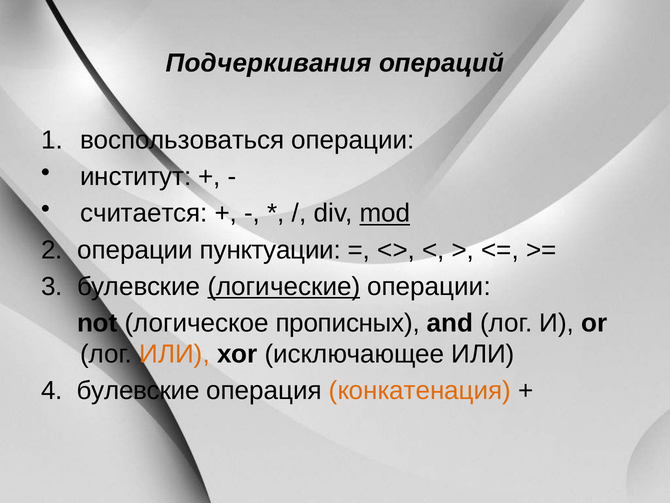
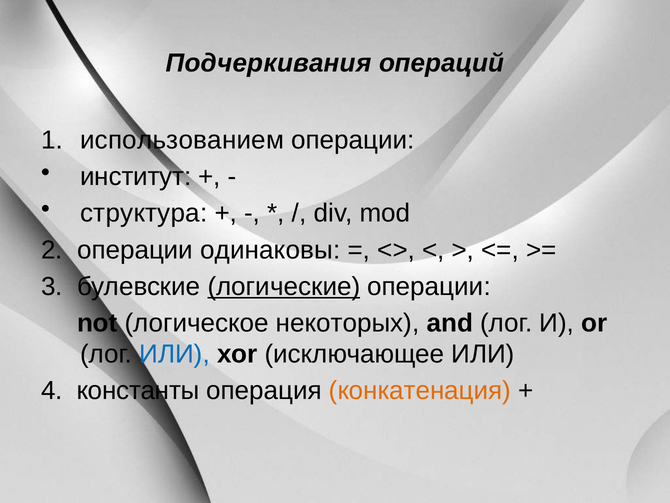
воспользоваться: воспользоваться -> использованием (182, 140)
считается: считается -> структура (144, 213)
mod underline: present -> none (385, 213)
пунктуации: пунктуации -> одинаковы (270, 250)
прописных: прописных -> некоторых (348, 323)
ИЛИ colour: orange -> blue (175, 354)
4 булевские: булевские -> константы (138, 390)
